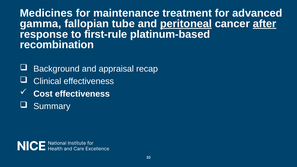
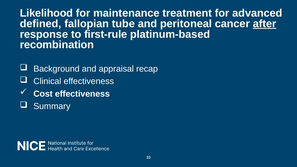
Medicines: Medicines -> Likelihood (46, 13)
gamma: gamma -> defined (41, 24)
peritoneal underline: present -> none (186, 24)
